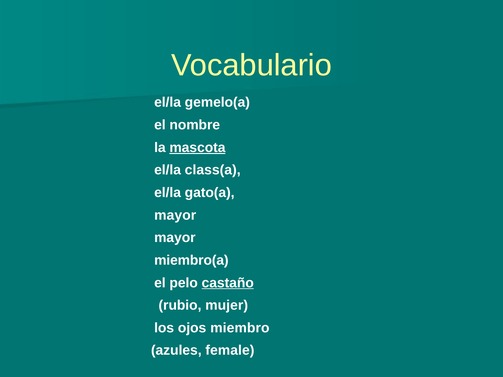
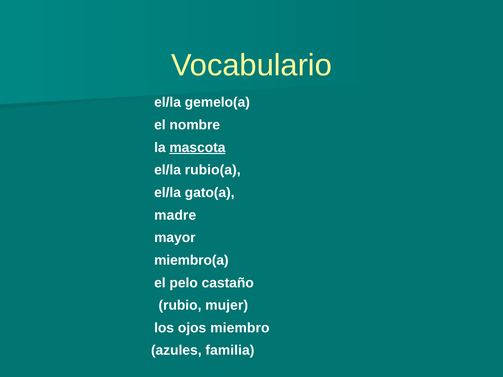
class(a: class(a -> rubio(a (213, 170)
mayor: mayor -> madre (175, 215)
castaño underline: present -> none (228, 283)
female: female -> familia (230, 351)
